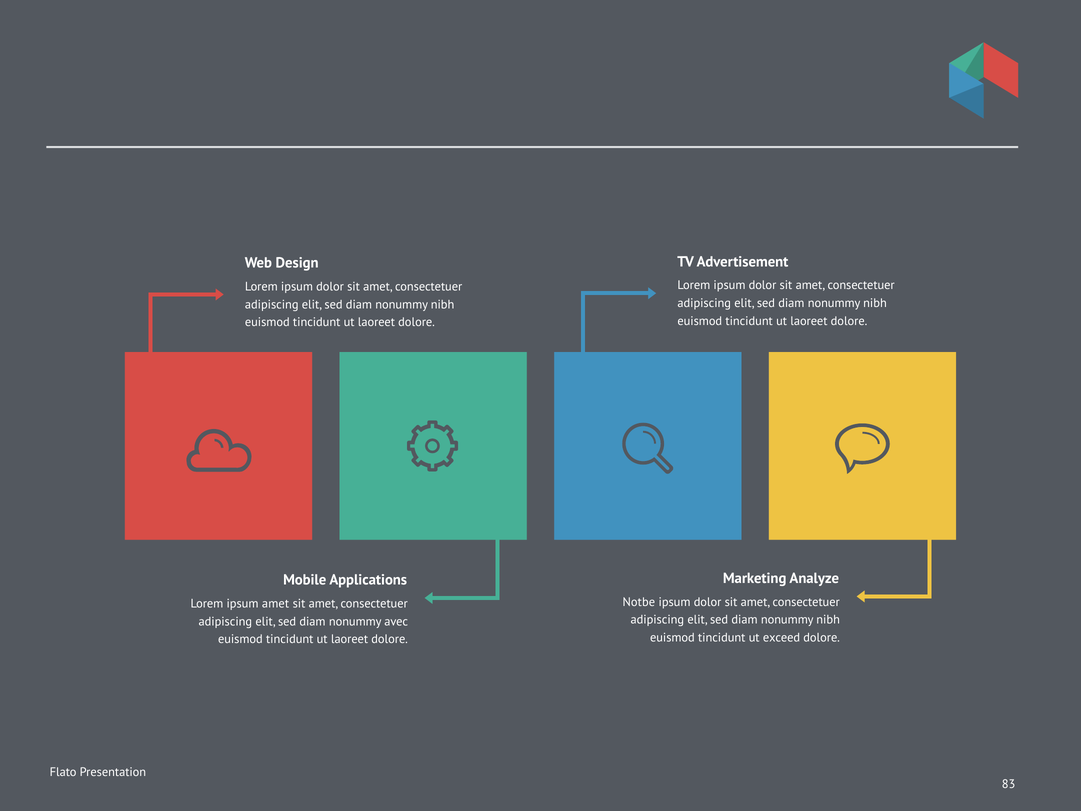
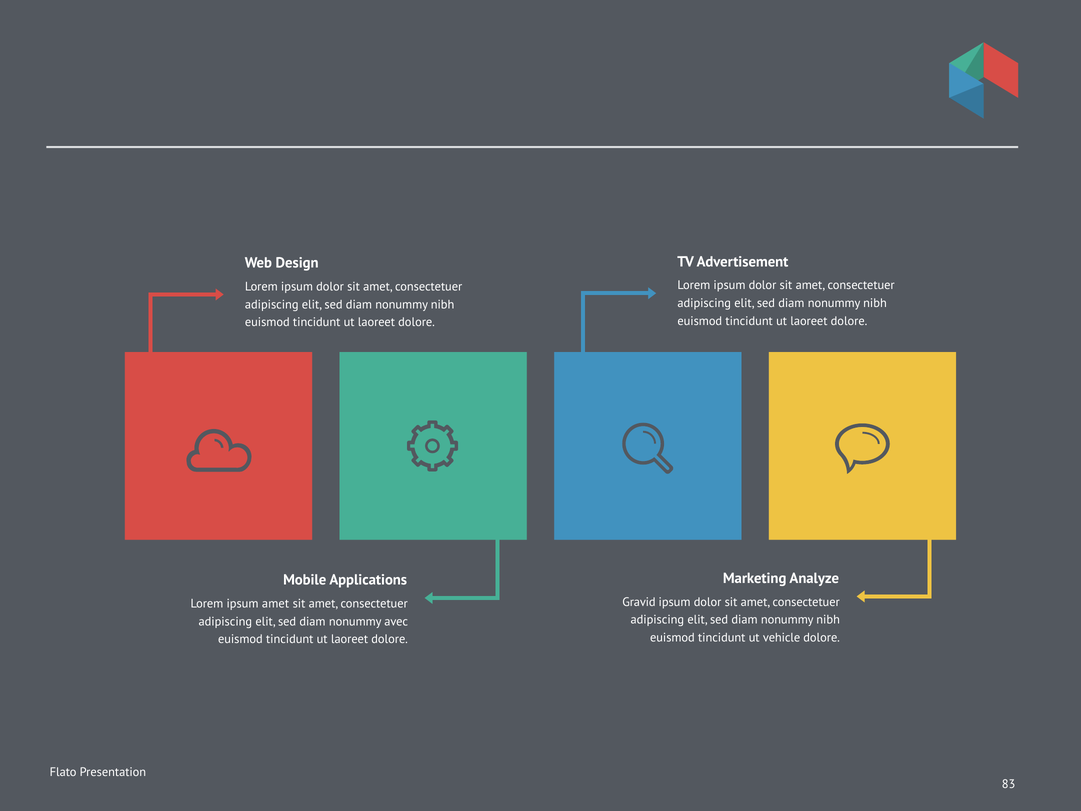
Notbe: Notbe -> Gravid (639, 602)
exceed: exceed -> vehicle (782, 638)
